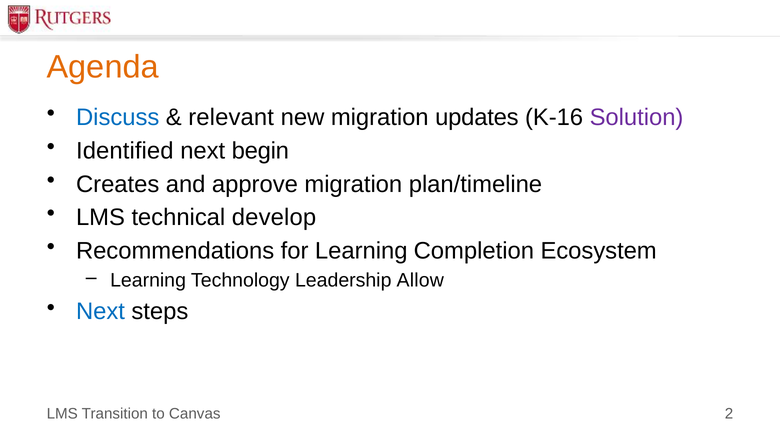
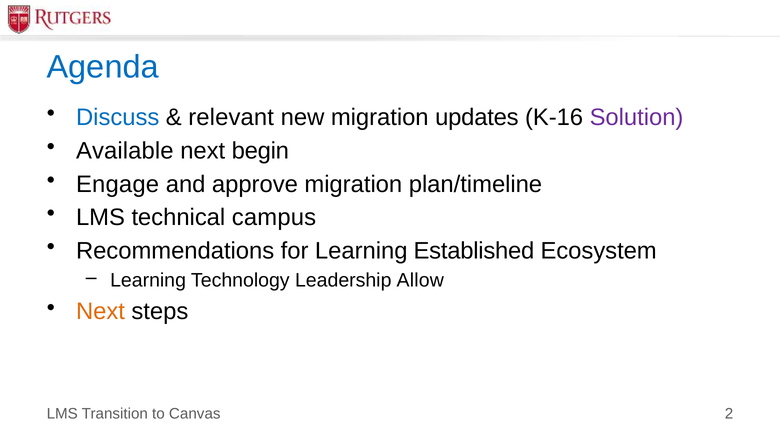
Agenda colour: orange -> blue (103, 67)
Identified: Identified -> Available (125, 151)
Creates: Creates -> Engage (118, 184)
develop: develop -> campus (274, 217)
Completion: Completion -> Established (474, 251)
Next colour: blue -> orange (100, 311)
